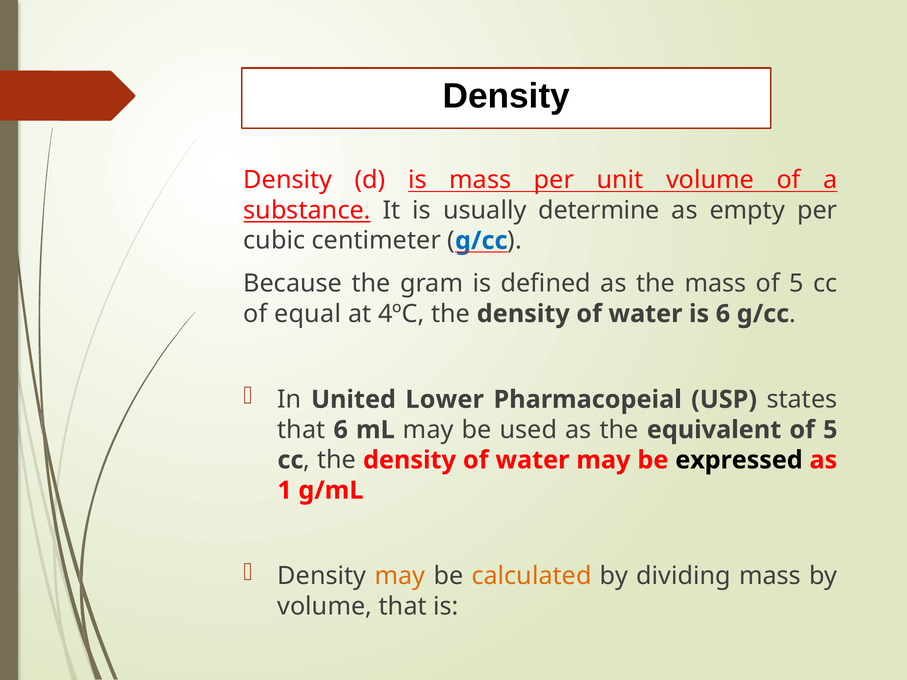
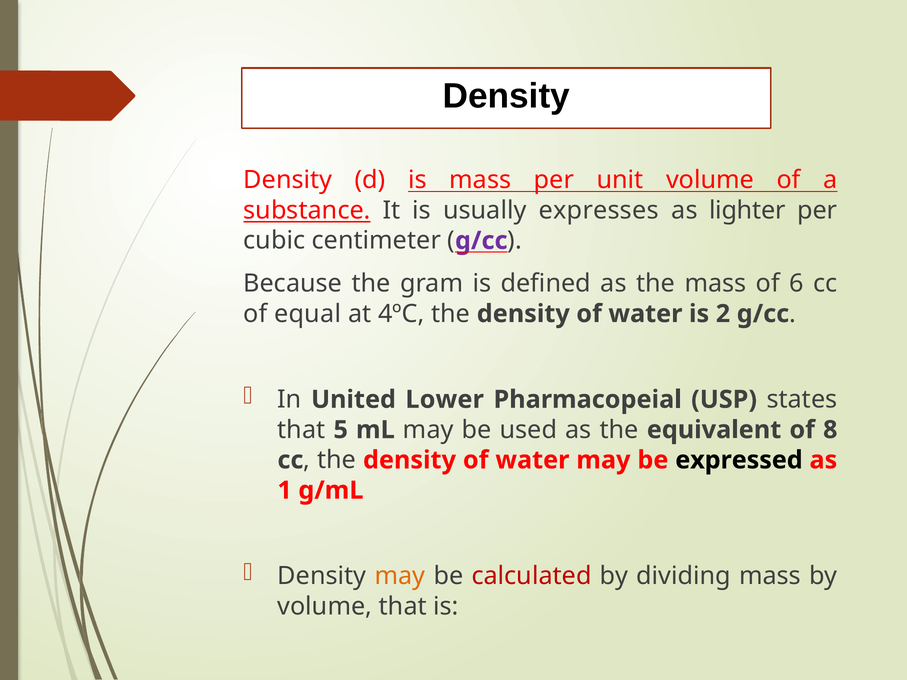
determine: determine -> expresses (599, 210)
empty: empty -> lighter (747, 210)
g/cc colour: blue -> purple (481, 241)
mass of 5: 5 -> 6 (797, 284)
is 6: 6 -> 2 (723, 314)
that 6: 6 -> 5 (341, 430)
equivalent of 5: 5 -> 8 (830, 430)
calculated colour: orange -> red (532, 576)
